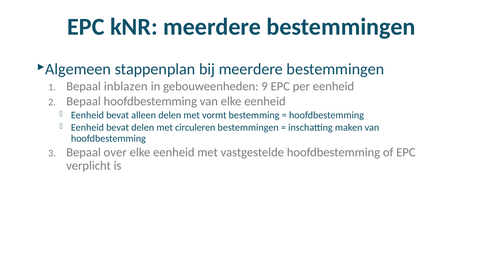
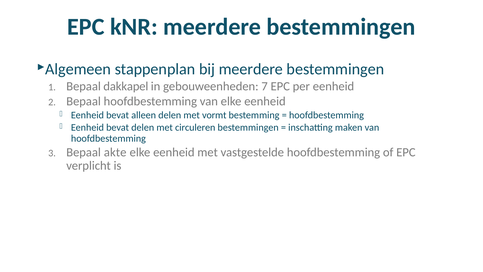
inblazen: inblazen -> dakkapel (126, 86)
9: 9 -> 7 (265, 86)
over: over -> akte (115, 152)
